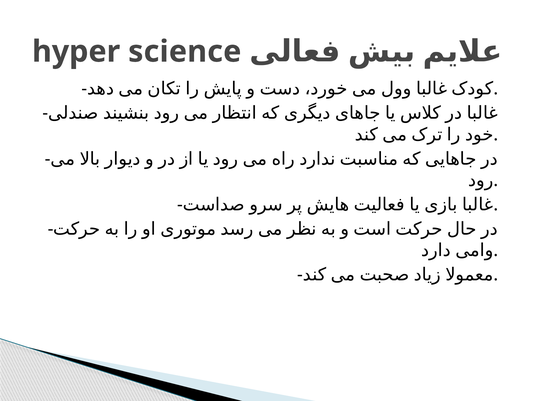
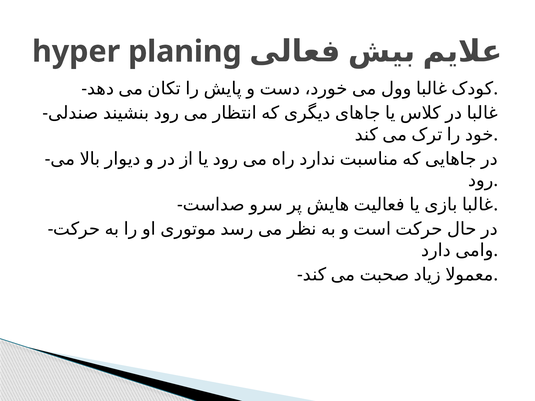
science: science -> planing (185, 52)
